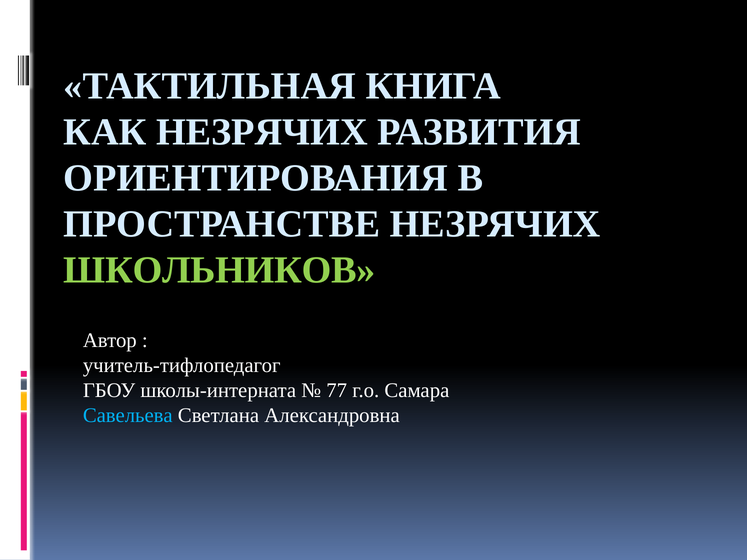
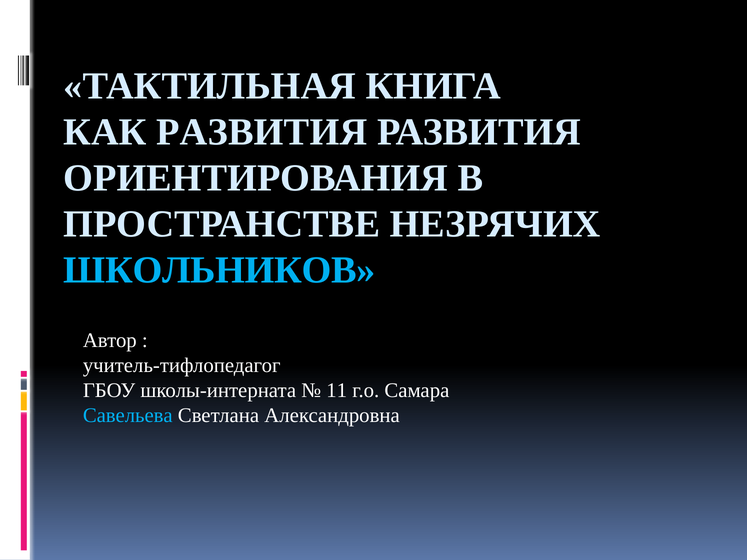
КАК НЕЗРЯЧИХ: НЕЗРЯЧИХ -> РАЗВИТИЯ (262, 132)
ШКОЛЬНИКОВ colour: light green -> light blue (219, 270)
77: 77 -> 11 (337, 391)
